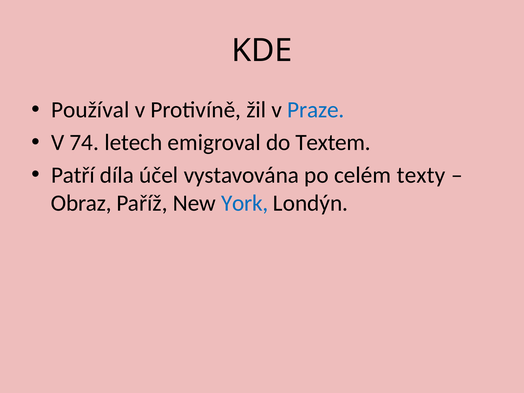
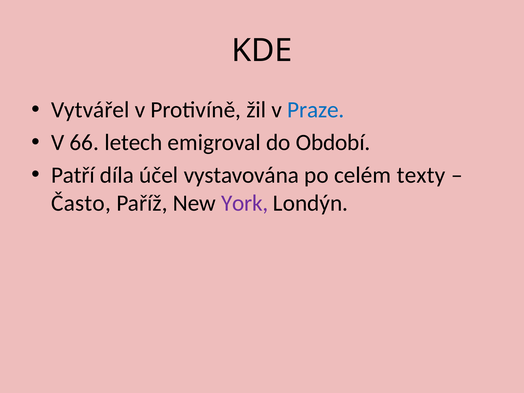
Používal: Používal -> Vytvářel (90, 110)
74: 74 -> 66 (84, 143)
Textem: Textem -> Období (333, 143)
Obraz: Obraz -> Často (81, 203)
York colour: blue -> purple (245, 203)
